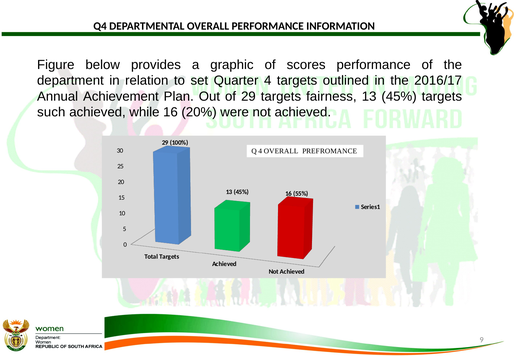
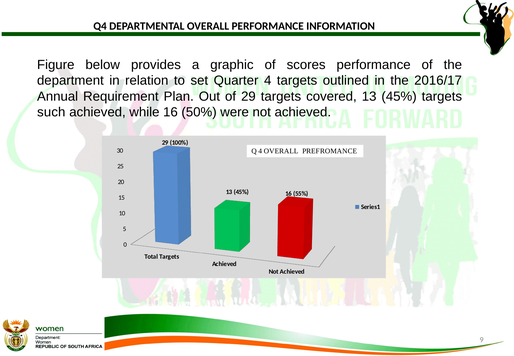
Achievement: Achievement -> Requirement (121, 96)
fairness: fairness -> covered (331, 96)
20%: 20% -> 50% (199, 112)
